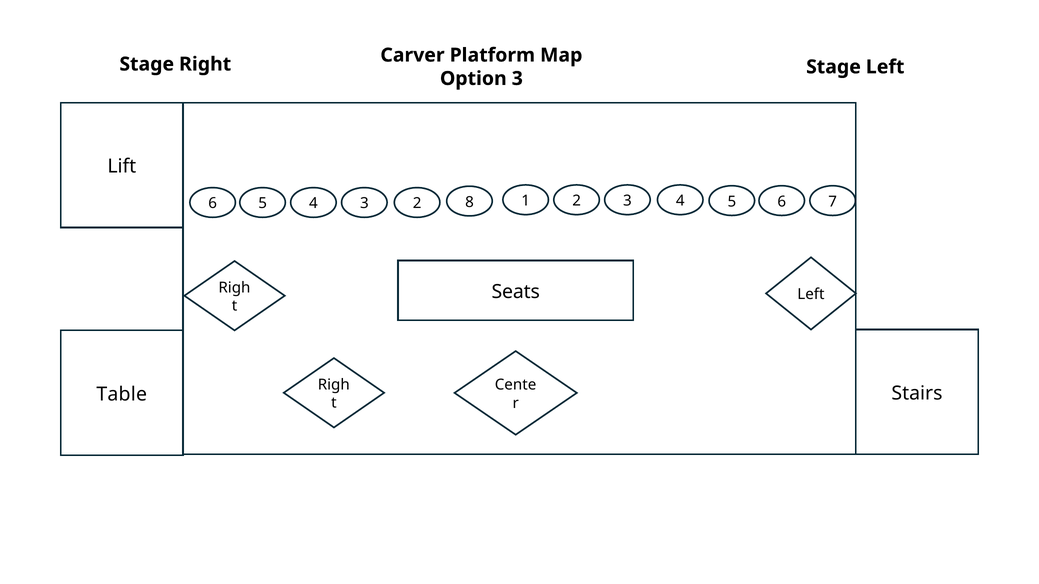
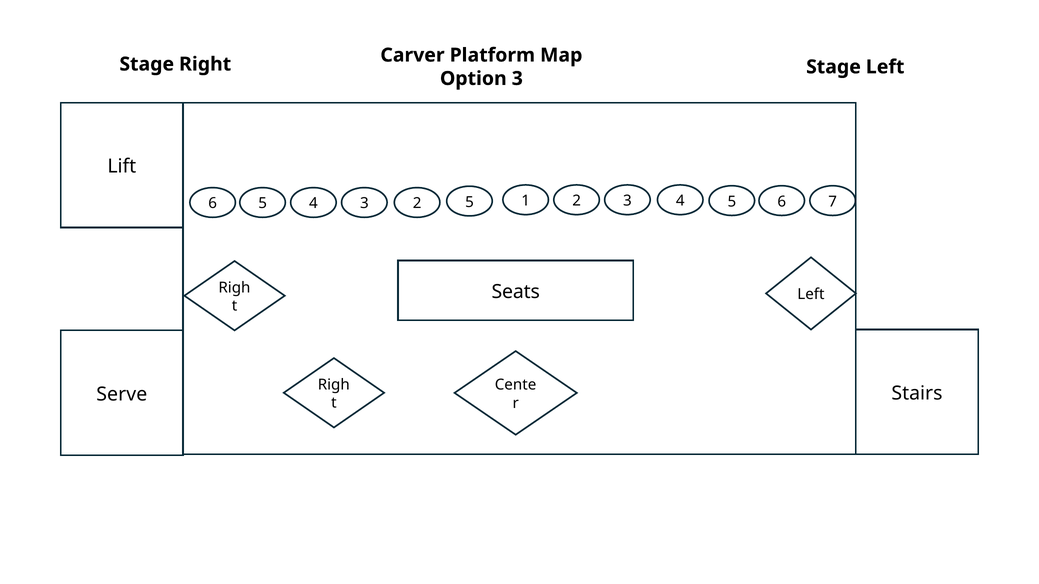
2 8: 8 -> 5 (469, 202)
Table: Table -> Serve (122, 394)
